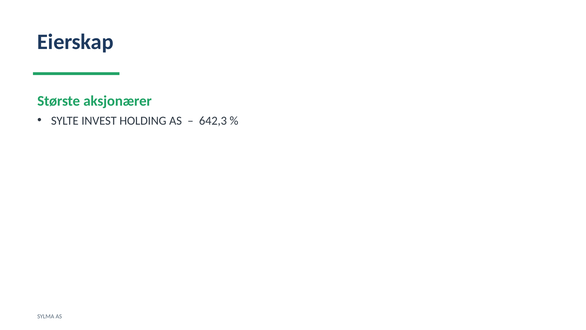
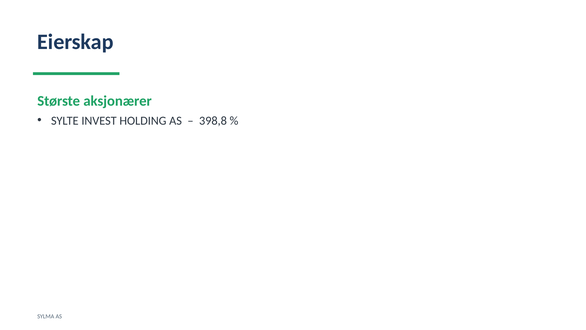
642,3: 642,3 -> 398,8 (213, 120)
